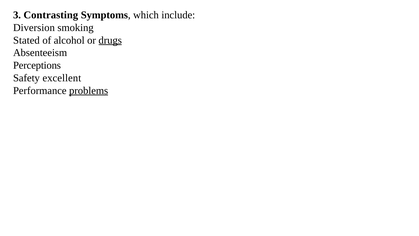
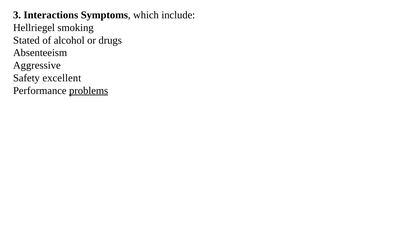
Contrasting: Contrasting -> Interactions (51, 15)
Diversion: Diversion -> Hellriegel (34, 28)
drugs underline: present -> none (110, 40)
Perceptions: Perceptions -> Aggressive (37, 65)
